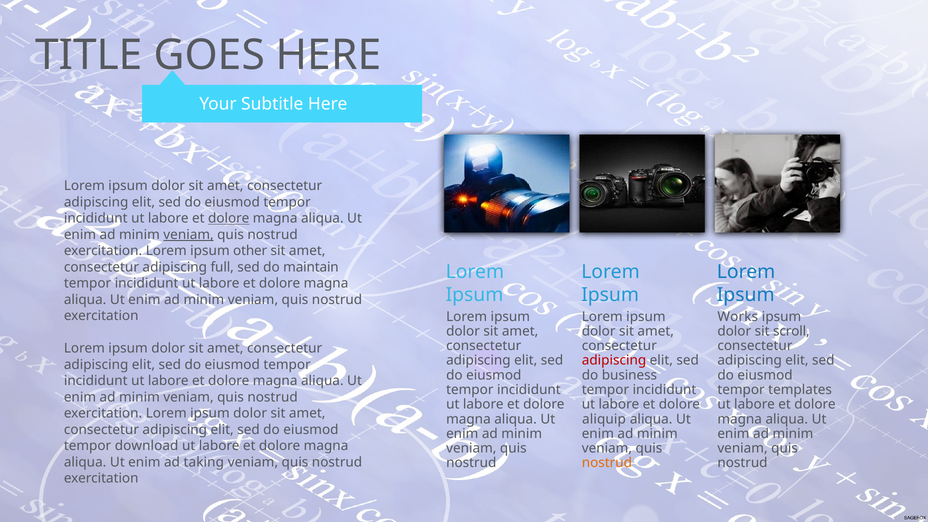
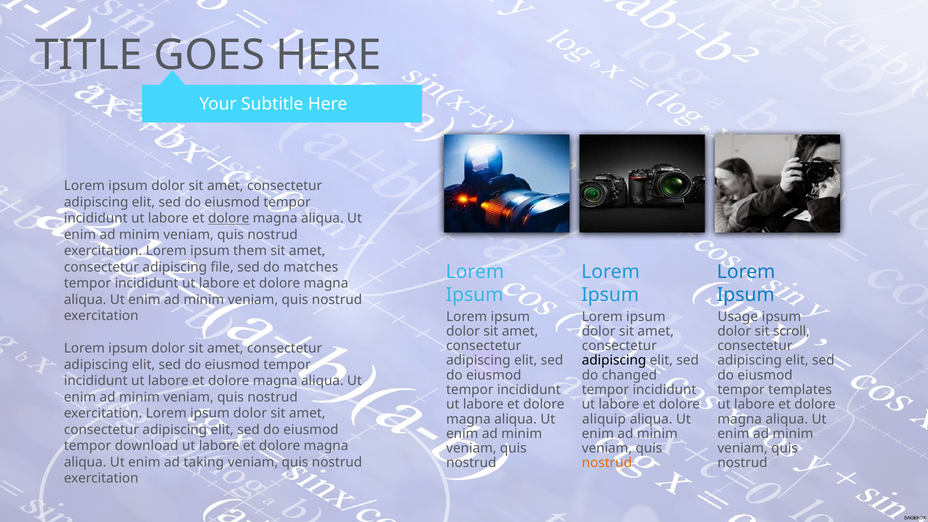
veniam underline: present -> none (189, 235)
other: other -> them (250, 251)
full: full -> file (222, 267)
maintain: maintain -> matches (311, 267)
Works: Works -> Usage (738, 317)
adipiscing colour: red -> black (614, 361)
business: business -> changed (629, 375)
